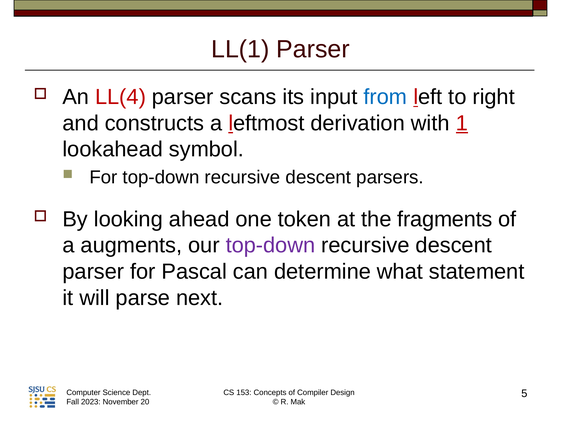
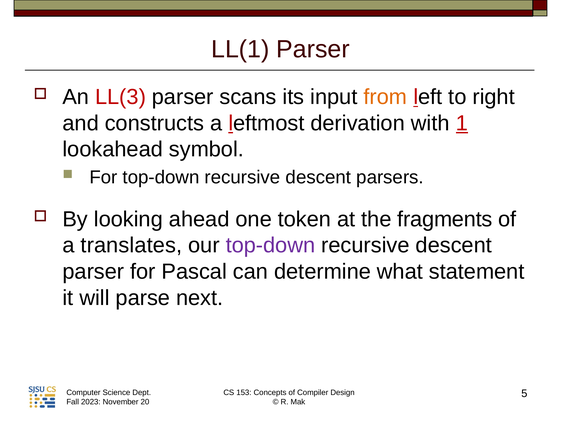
LL(4: LL(4 -> LL(3 (121, 97)
from colour: blue -> orange (385, 97)
augments: augments -> translates (131, 245)
